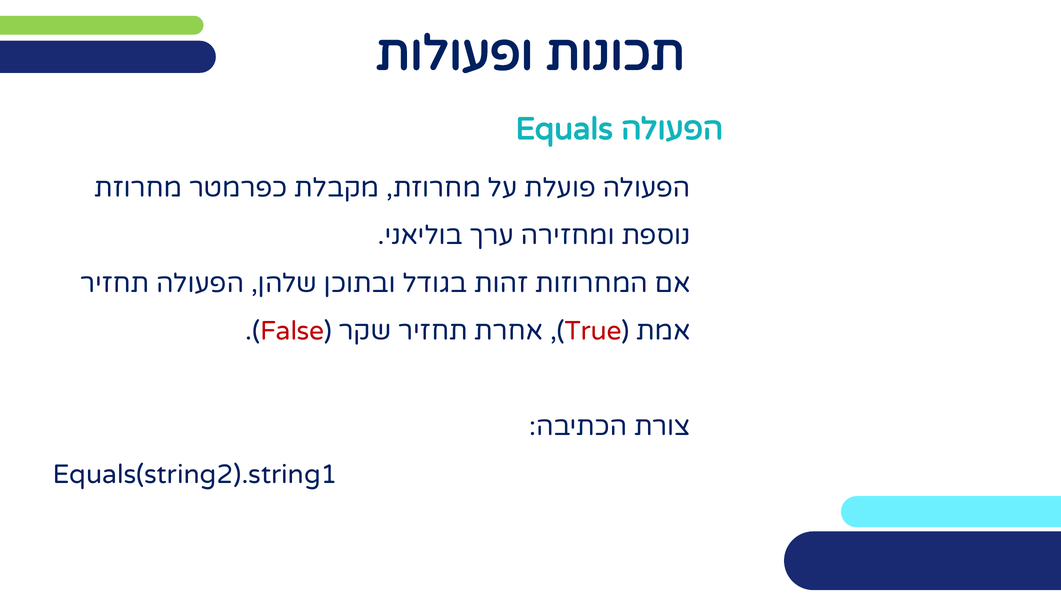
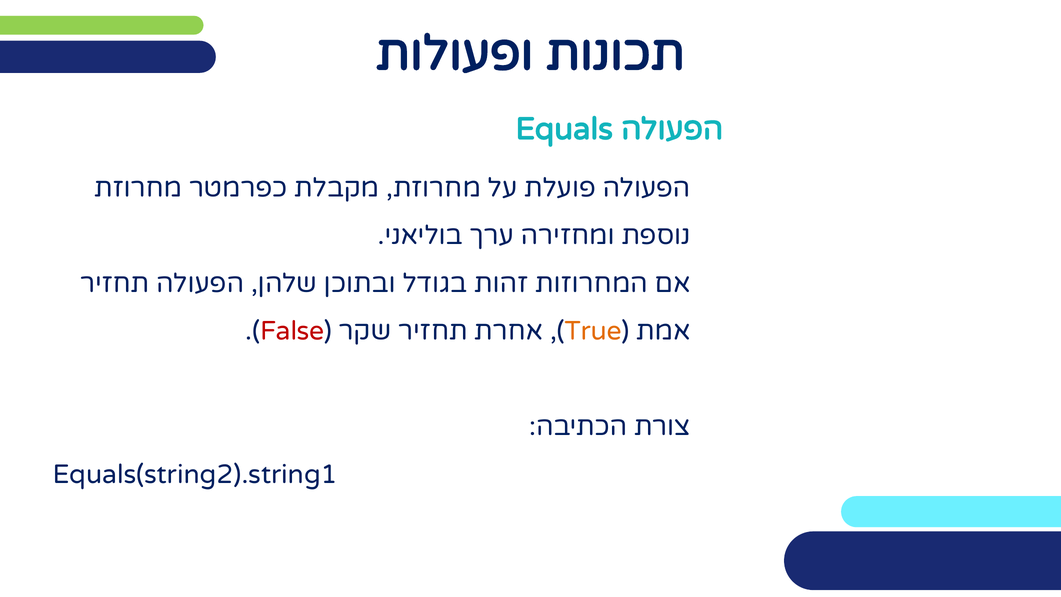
True colour: red -> orange (593, 331)
